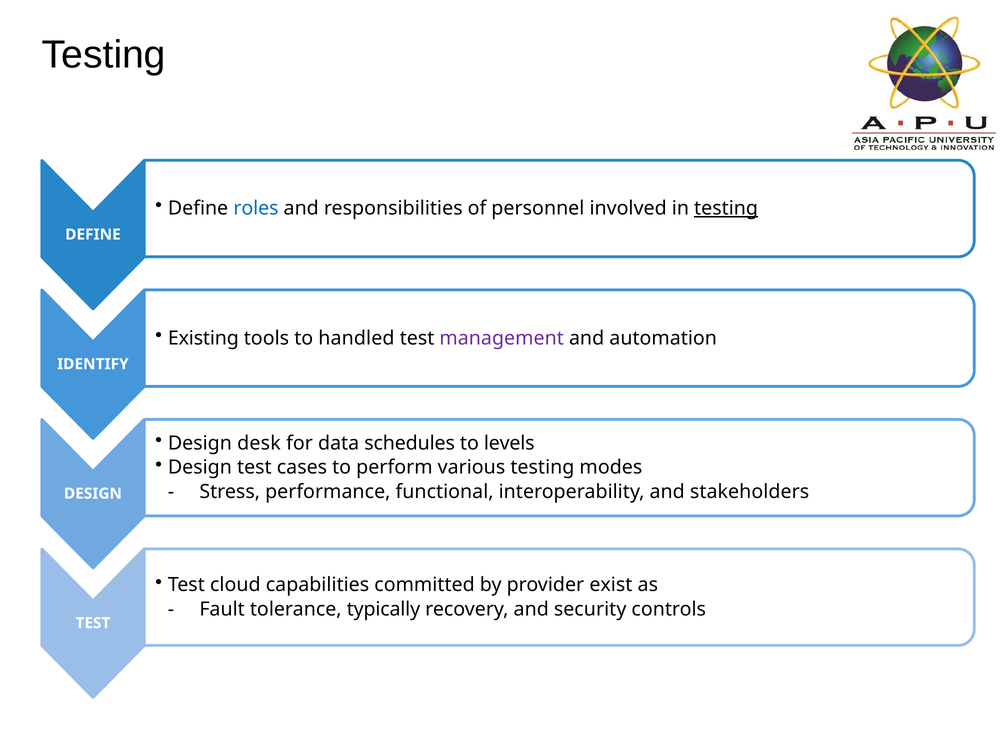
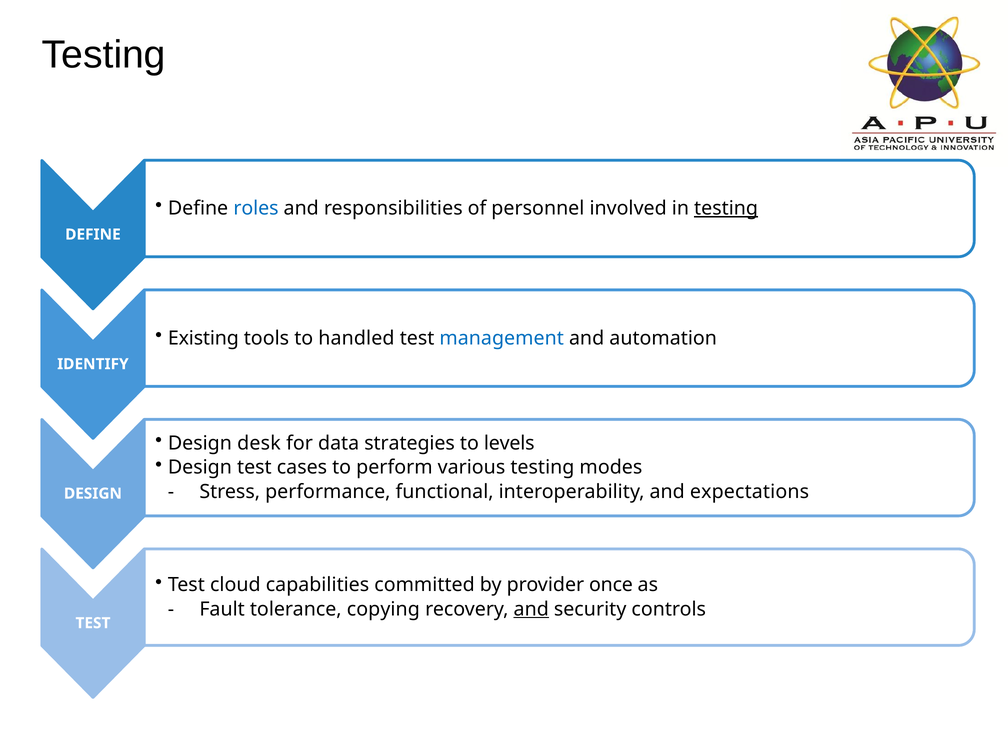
management colour: purple -> blue (502, 338)
schedules: schedules -> strategies (410, 443)
stakeholders: stakeholders -> expectations (750, 492)
exist: exist -> once (611, 585)
typically: typically -> copying (383, 609)
and underline: none -> present (531, 609)
